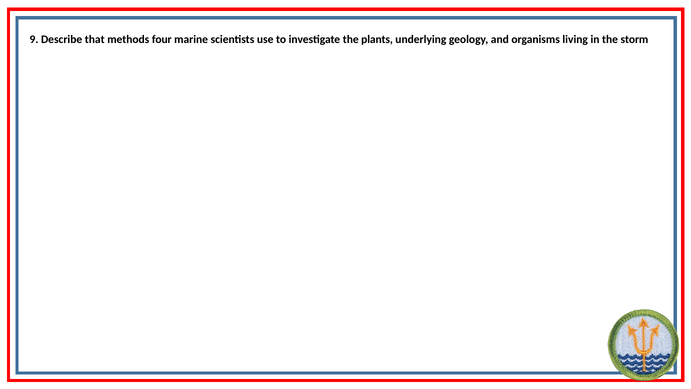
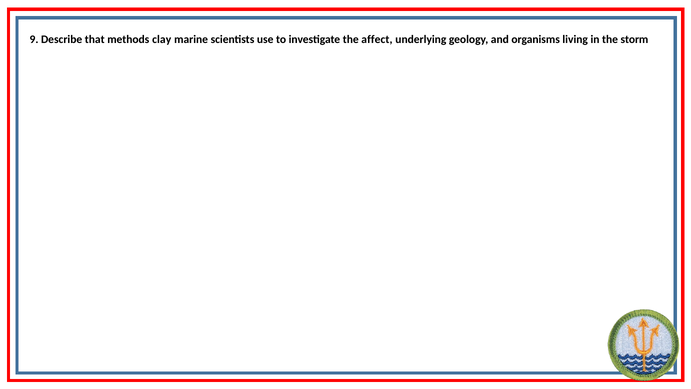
four: four -> clay (162, 39)
plants: plants -> affect (377, 39)
